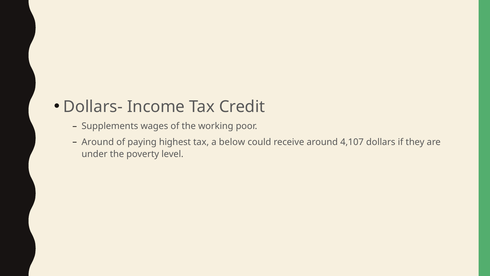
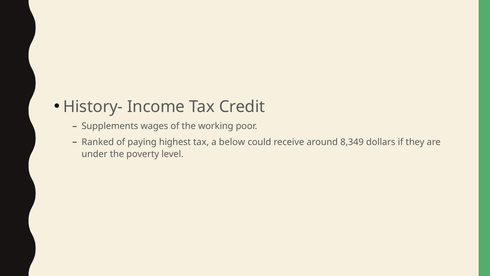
Dollars-: Dollars- -> History- (93, 107)
Around: Around -> Ranked (98, 142)
4,107: 4,107 -> 8,349 (352, 142)
